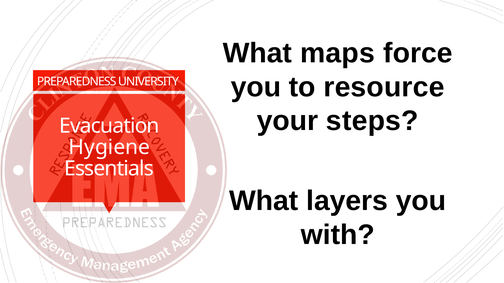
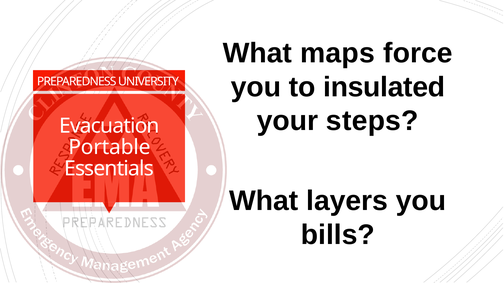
resource: resource -> insulated (384, 87)
Hygiene: Hygiene -> Portable (110, 147)
with: with -> bills (338, 235)
